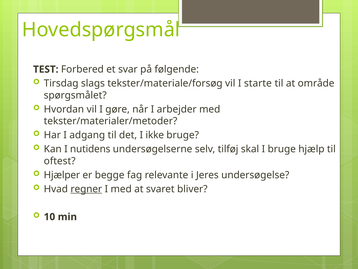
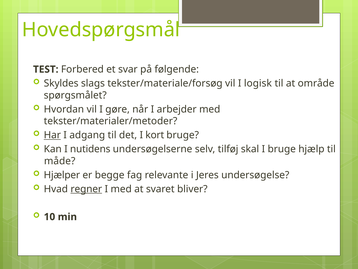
Tirsdag: Tirsdag -> Skyldes (61, 83)
starte: starte -> logisk (258, 83)
Har underline: none -> present (52, 135)
ikke: ikke -> kort (155, 135)
oftest: oftest -> måde (60, 161)
